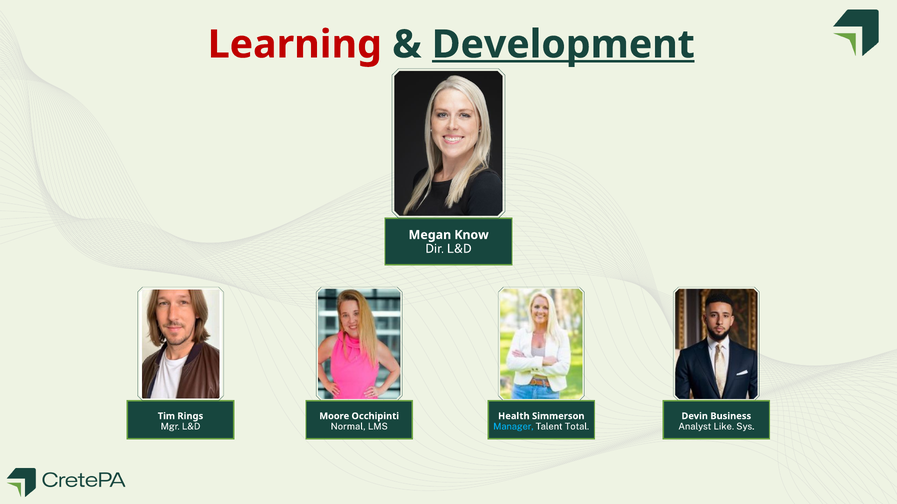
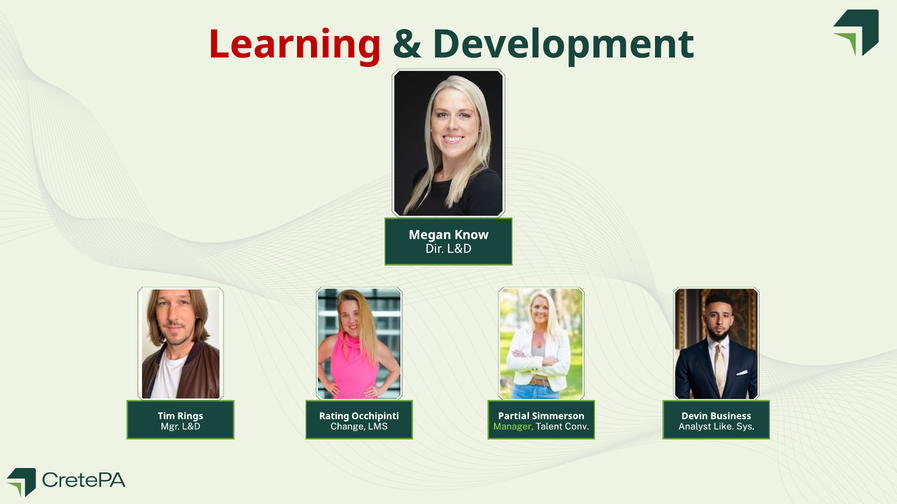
Development underline: present -> none (563, 45)
Moore: Moore -> Rating (334, 417)
Health: Health -> Partial (514, 417)
Normal: Normal -> Change (348, 427)
Manager colour: light blue -> light green (513, 427)
Total: Total -> Conv (577, 427)
